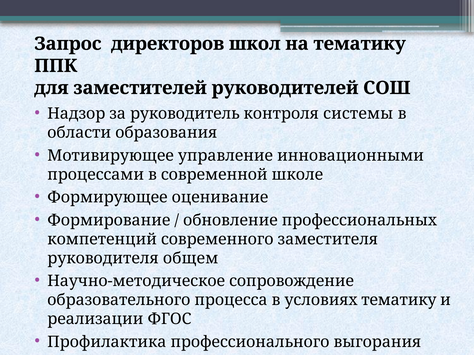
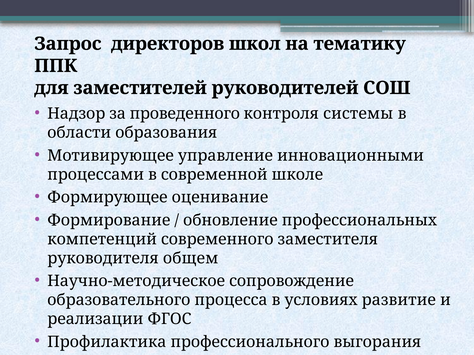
руководитель: руководитель -> проведенного (185, 114)
условиях тематику: тематику -> развитие (399, 300)
